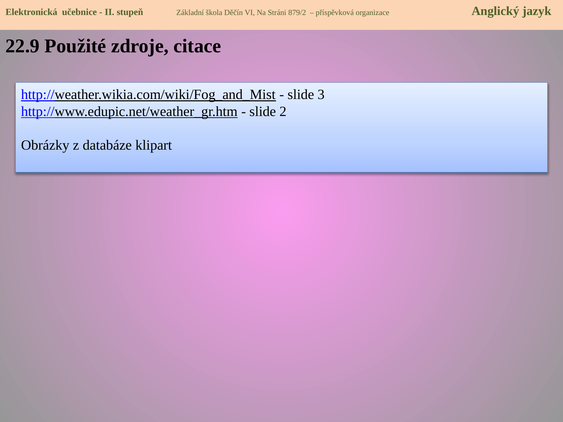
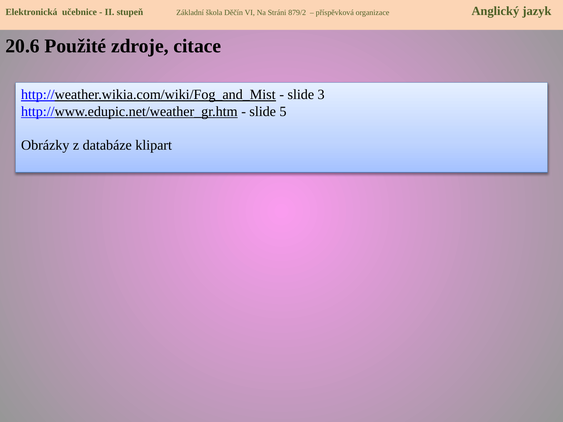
22.9: 22.9 -> 20.6 (23, 46)
2: 2 -> 5 (283, 112)
